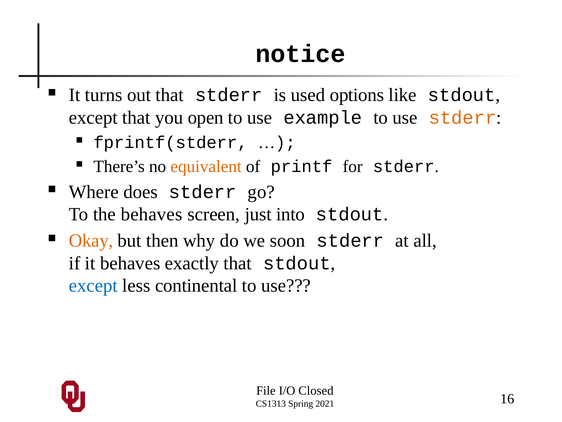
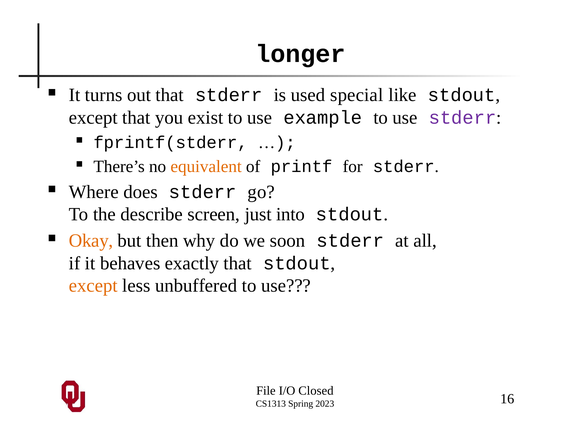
notice: notice -> longer (300, 54)
options: options -> special (357, 95)
open: open -> exist (206, 117)
stderr colour: orange -> purple (463, 117)
the behaves: behaves -> describe (152, 214)
except colour: blue -> orange (93, 285)
continental: continental -> unbuffered (196, 285)
2021: 2021 -> 2023 (325, 403)
